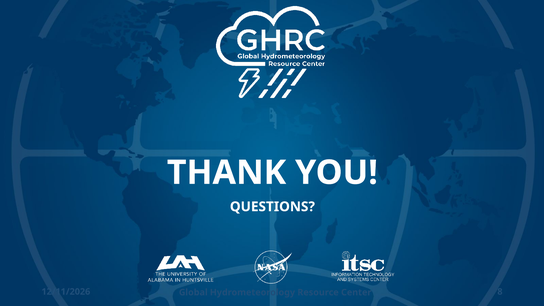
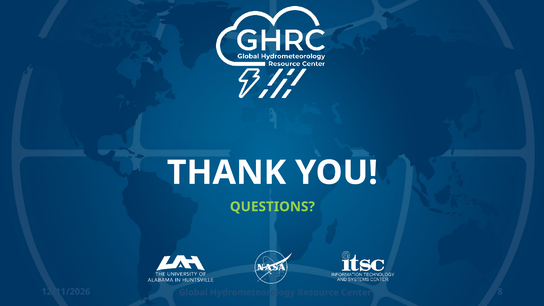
QUESTIONS colour: white -> light green (272, 207)
